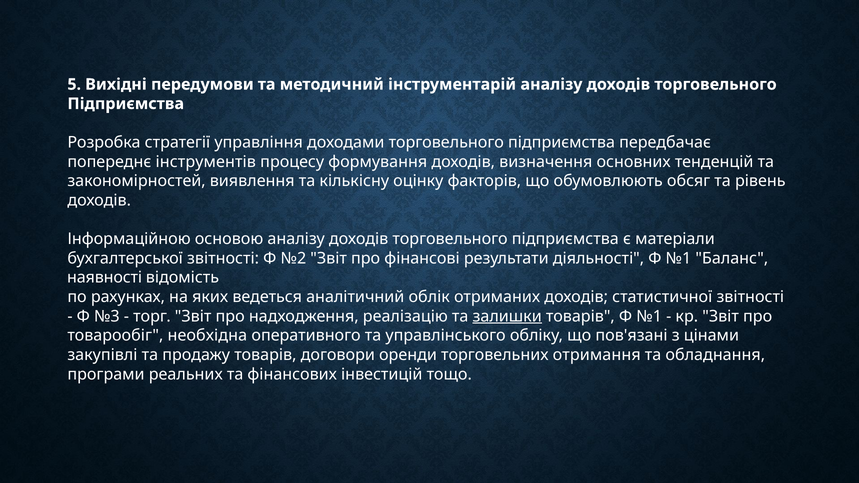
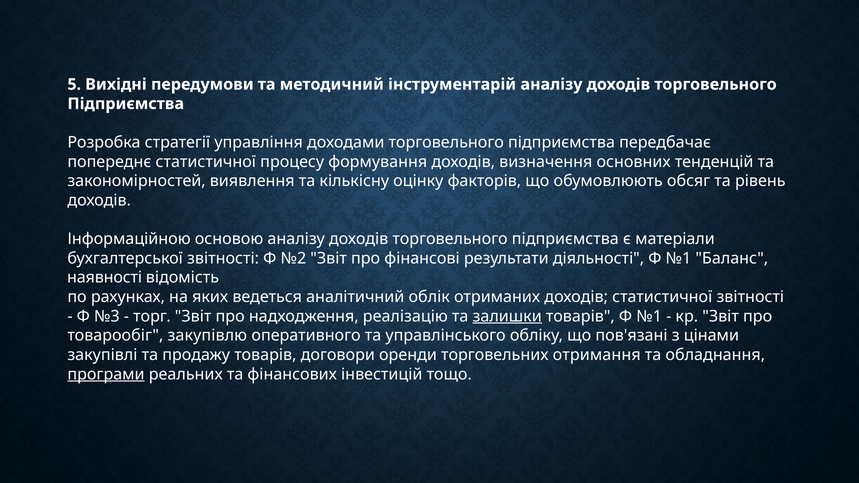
попереднє інструментів: інструментів -> статистичної (206, 162)
необхідна: необхідна -> закупівлю (207, 336)
програми underline: none -> present (106, 374)
